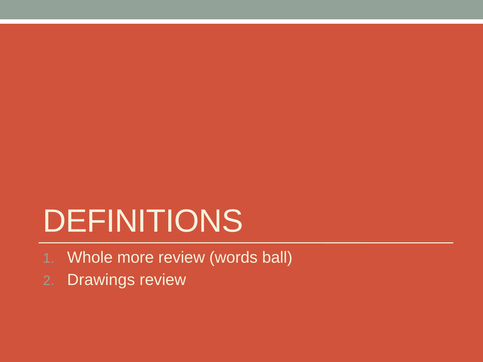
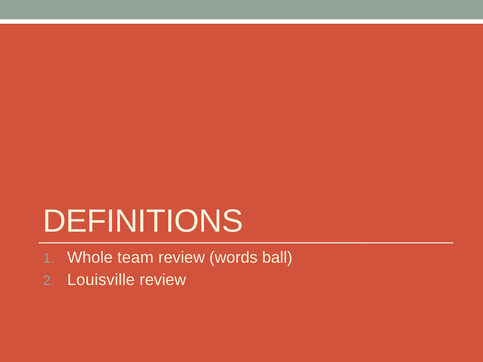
more: more -> team (135, 258)
Drawings: Drawings -> Louisville (101, 280)
